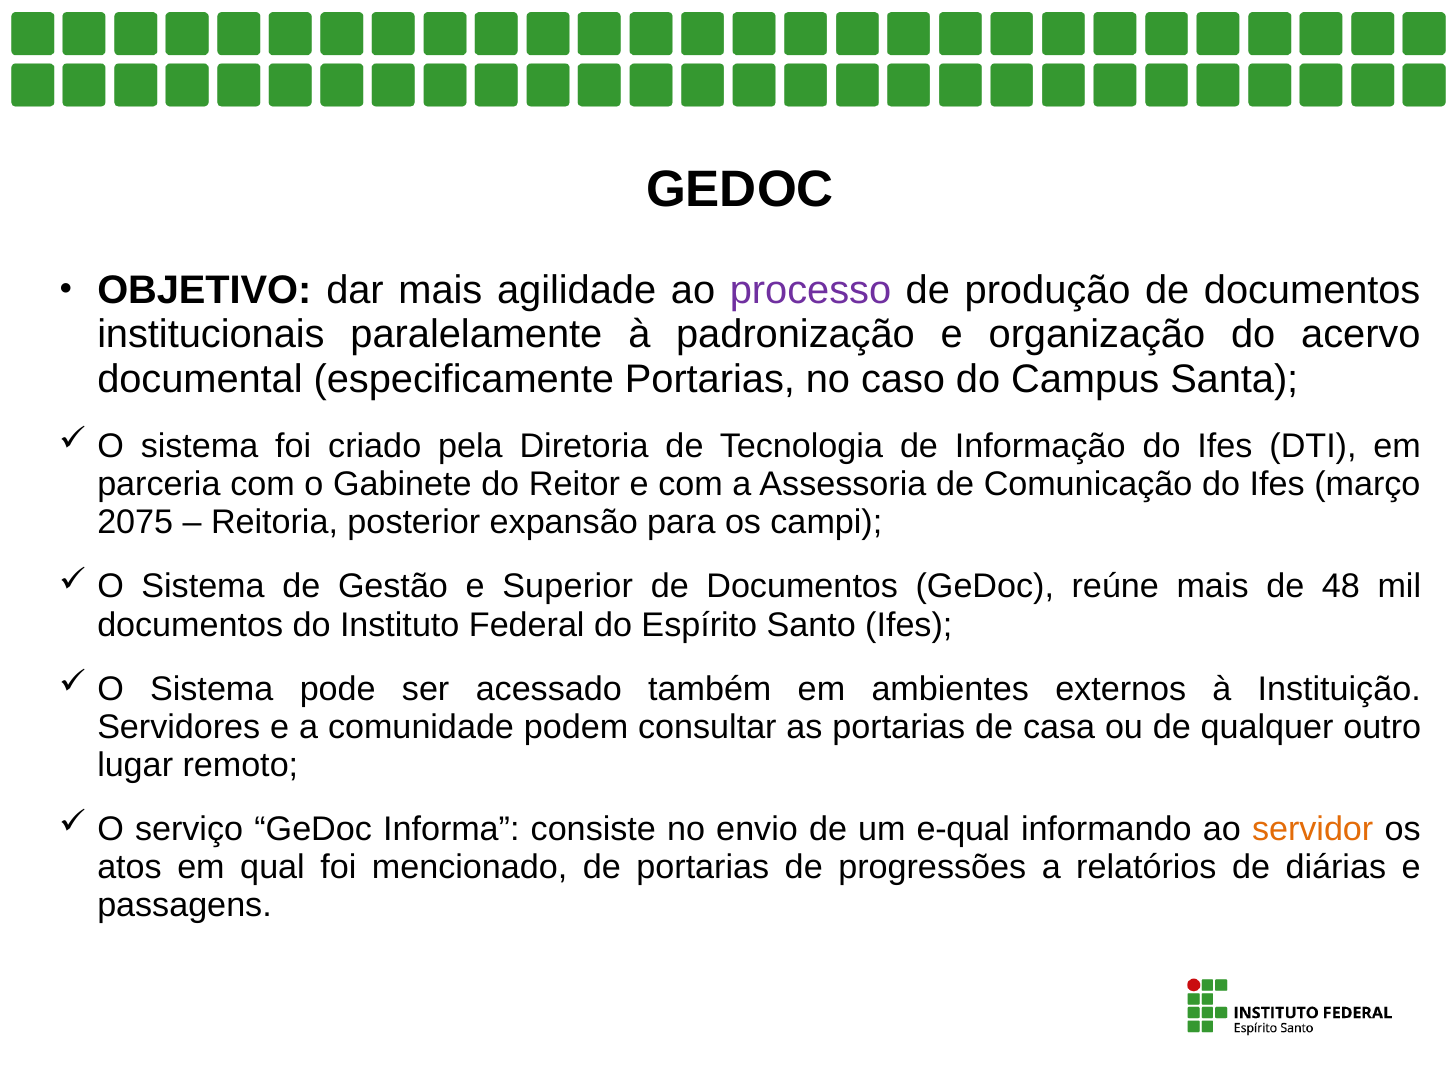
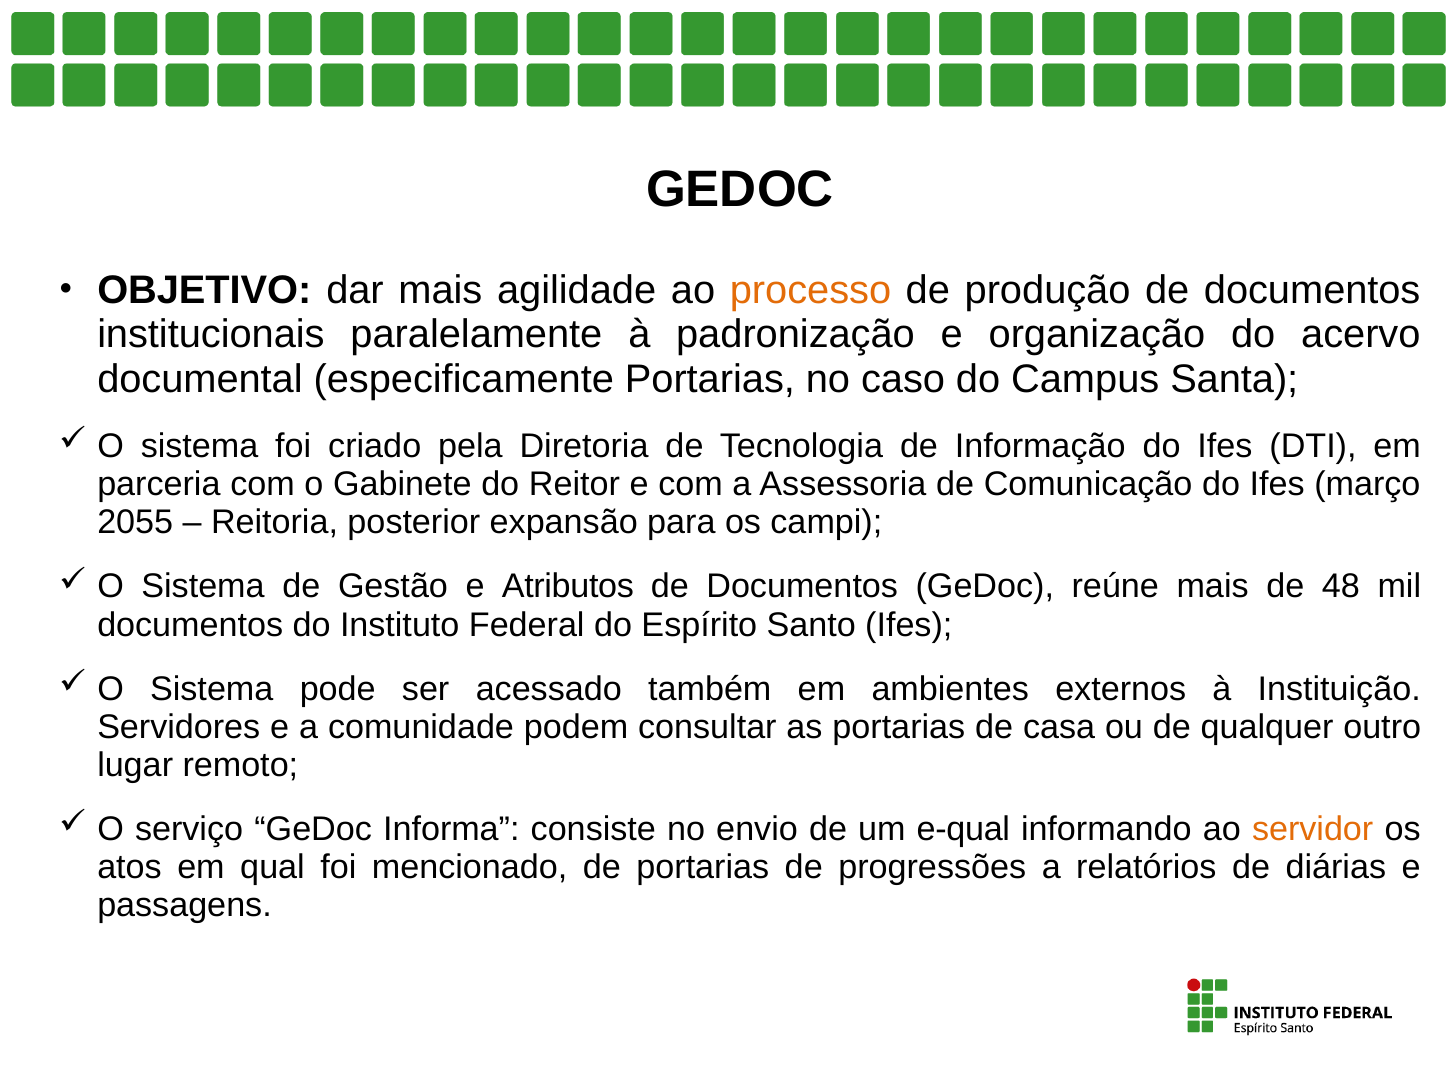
processo colour: purple -> orange (811, 290)
2075: 2075 -> 2055 (135, 523)
Superior: Superior -> Atributos (568, 587)
